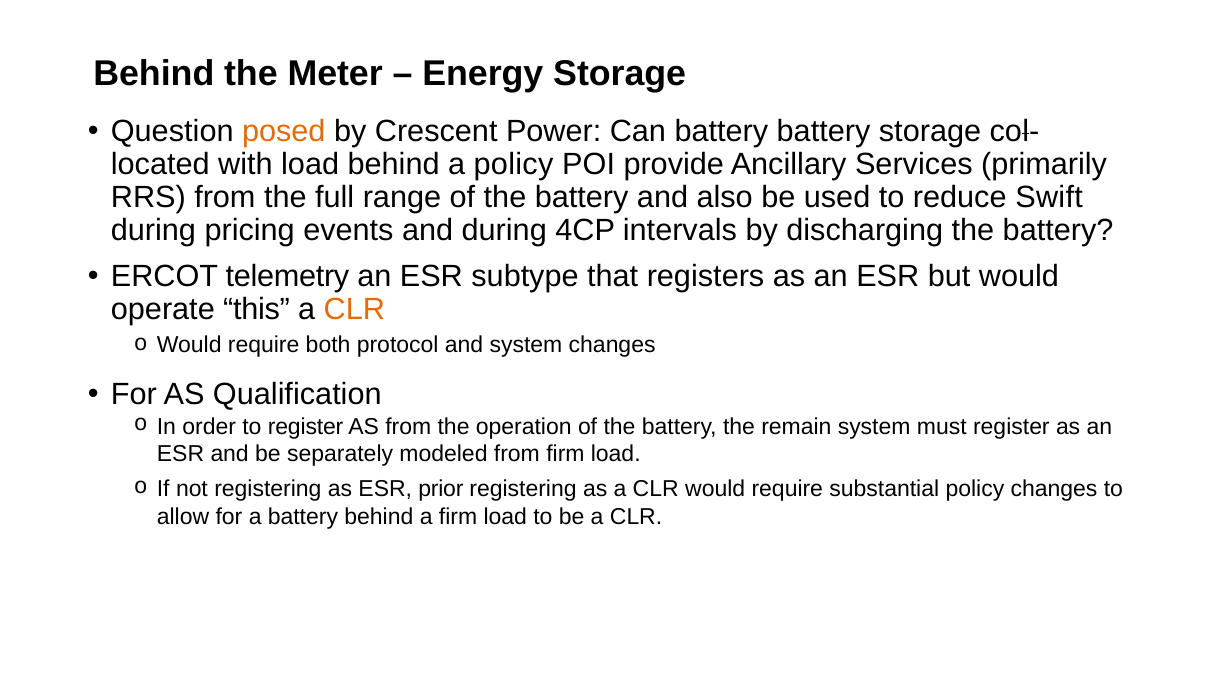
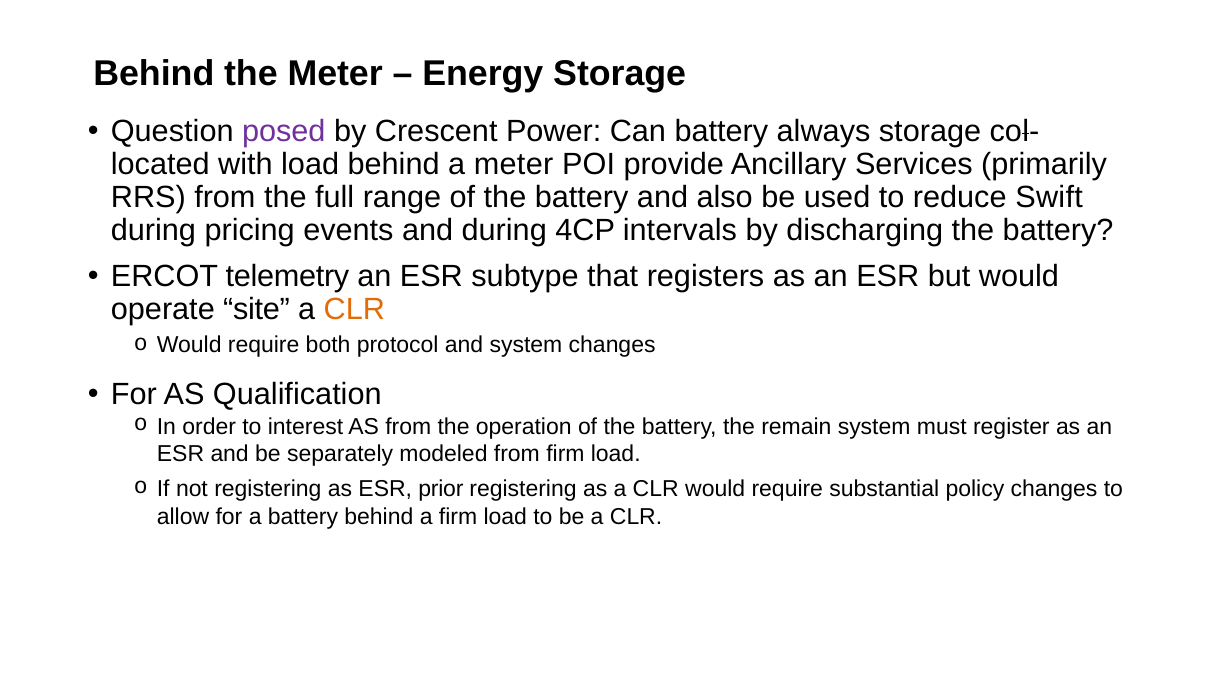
posed colour: orange -> purple (284, 131)
battery battery: battery -> always (824, 131)
a policy: policy -> meter (514, 165)
this: this -> site (257, 310)
to register: register -> interest (306, 426)
